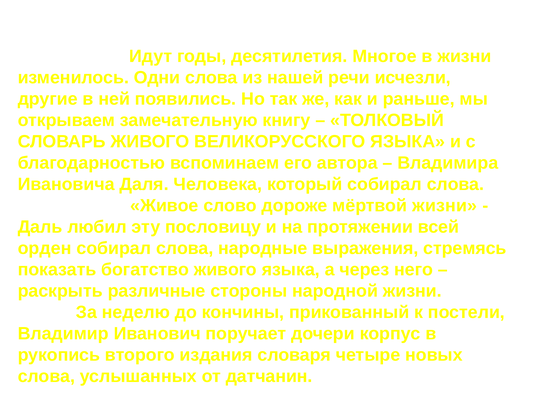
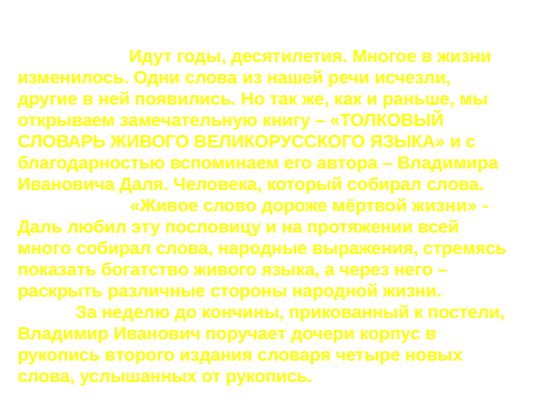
орден: орден -> много (45, 248)
от датчанин: датчанин -> рукопись (269, 376)
